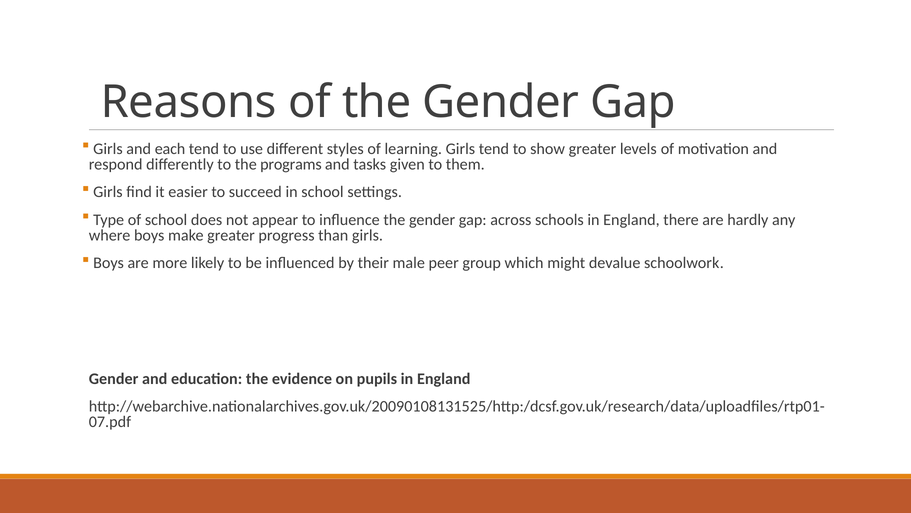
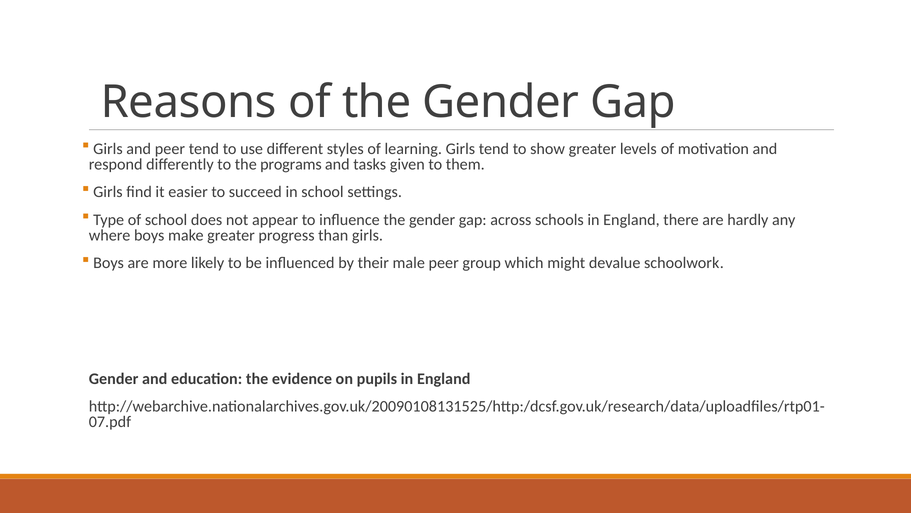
and each: each -> peer (170, 149)
